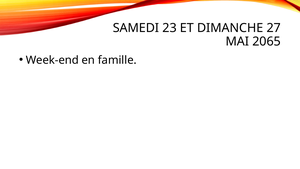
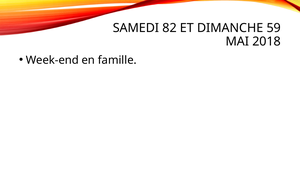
23: 23 -> 82 (170, 28)
27: 27 -> 59 (274, 28)
2065: 2065 -> 2018 (267, 41)
